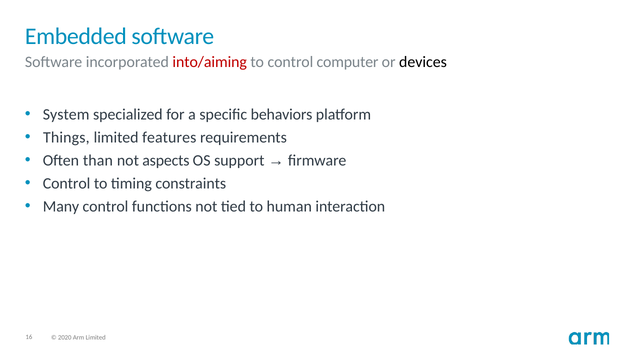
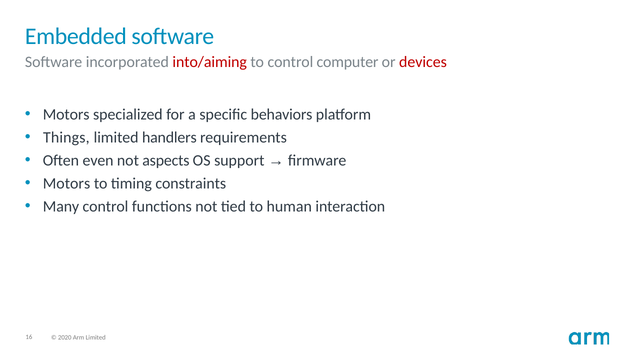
devices colour: black -> red (423, 62)
System: System -> Motors (66, 114)
features: features -> handlers (169, 137)
than: than -> even (98, 160)
Control: Control -> Motors (67, 183)
